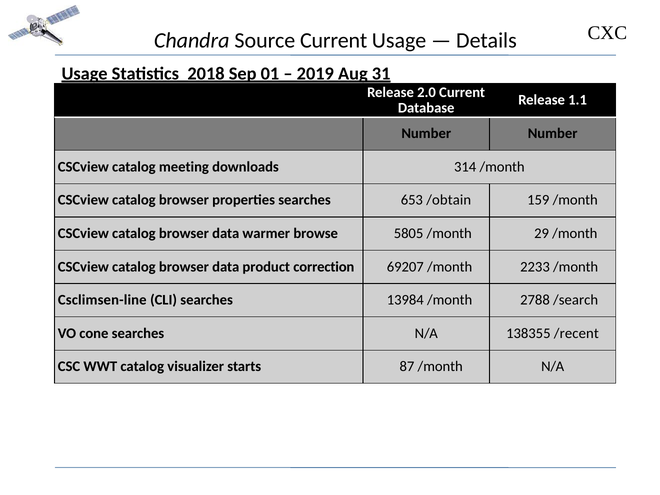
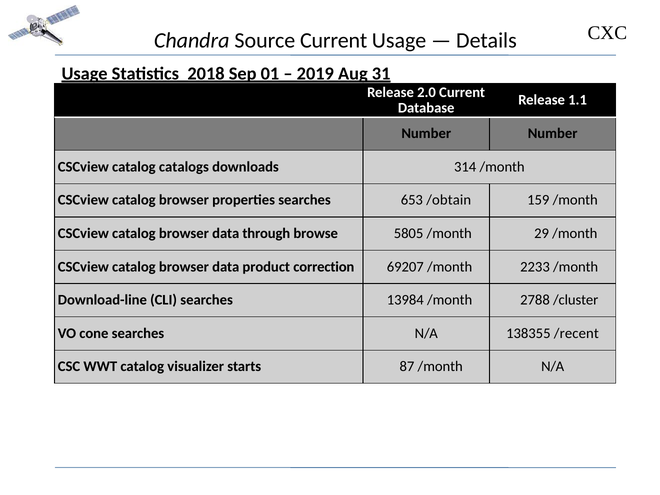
meeting: meeting -> catalogs (184, 167)
warmer: warmer -> through (266, 233)
Csclimsen-line: Csclimsen-line -> Download-line (102, 300)
/search: /search -> /cluster (576, 300)
